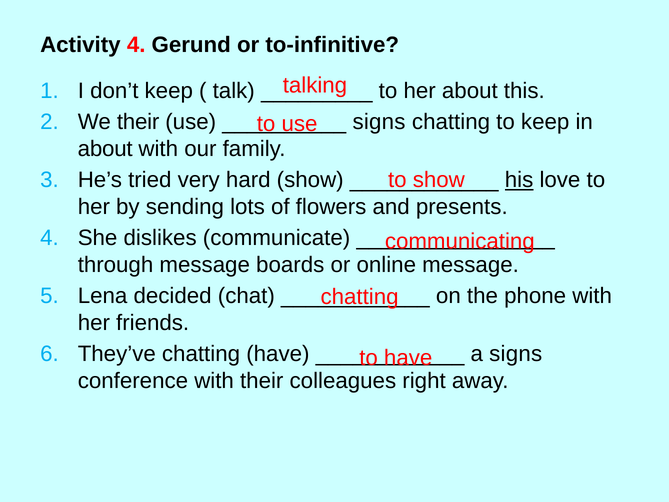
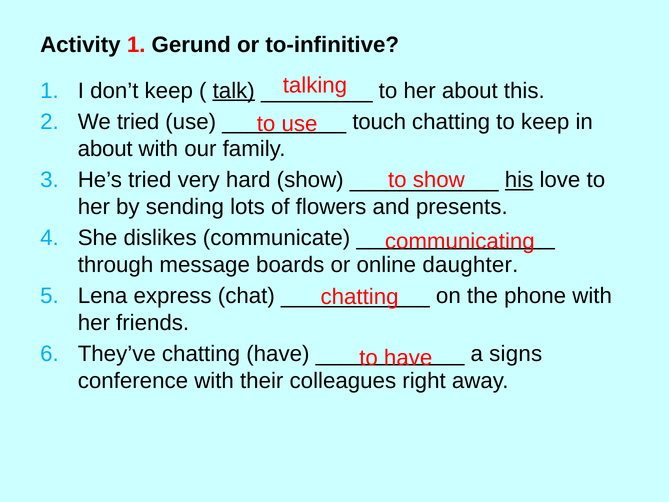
Activity 4: 4 -> 1 (136, 45)
talk underline: none -> present (234, 91)
We their: their -> tried (138, 122)
signs: signs -> touch (379, 122)
online message: message -> daughter (470, 265)
decided: decided -> express (173, 296)
